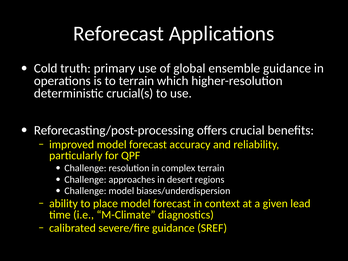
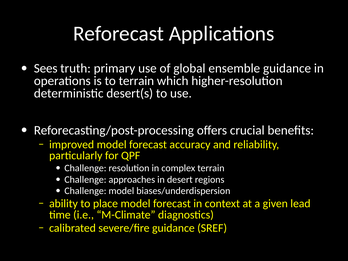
Cold: Cold -> Sees (46, 68)
crucial(s: crucial(s -> desert(s (130, 93)
